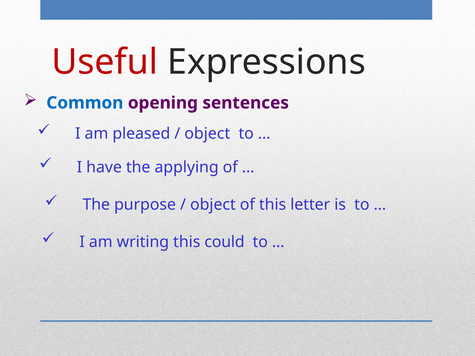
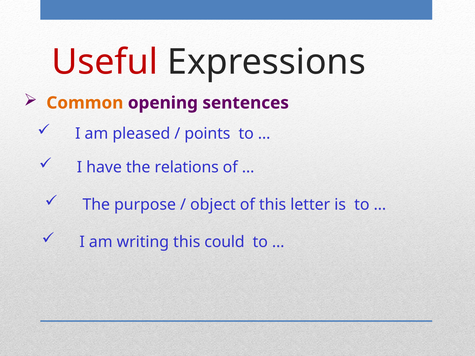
Common colour: blue -> orange (85, 103)
object: object -> points (207, 134)
applying: applying -> relations (187, 167)
